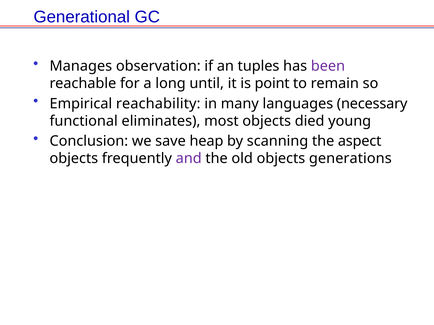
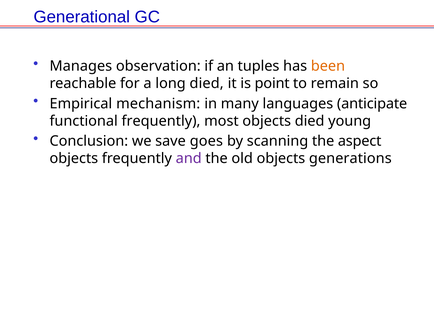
been colour: purple -> orange (328, 66)
long until: until -> died (207, 83)
reachability: reachability -> mechanism (158, 104)
necessary: necessary -> anticipate (372, 104)
functional eliminates: eliminates -> frequently (161, 121)
heap: heap -> goes (206, 141)
